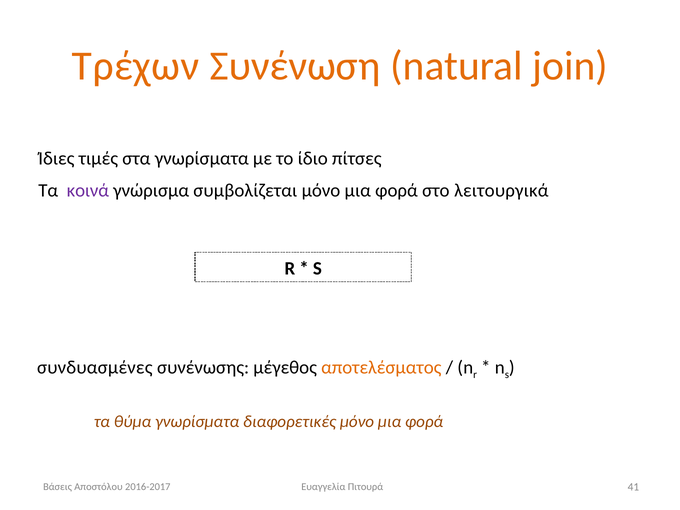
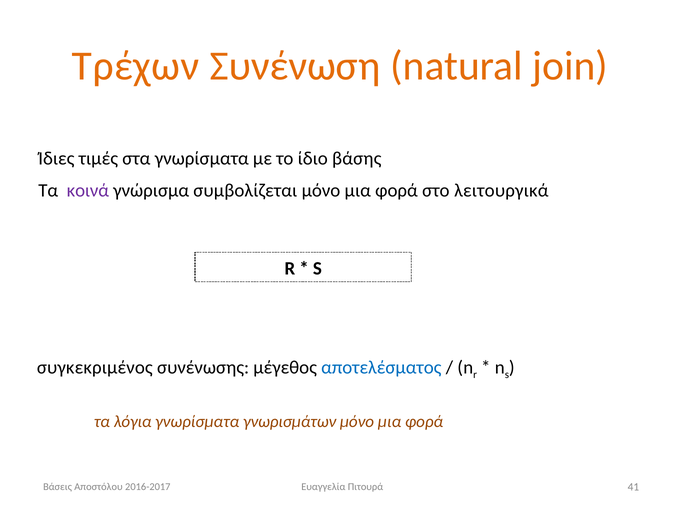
πίτσες: πίτσες -> βάσης (357, 158)
συνδυασμένες: συνδυασμένες -> συγκεκριμένος (95, 367)
αποτελέσματος colour: orange -> blue (381, 367)
θύμα: θύμα -> λόγια (133, 422)
διαφορετικές: διαφορετικές -> γνωρισμάτων (290, 422)
